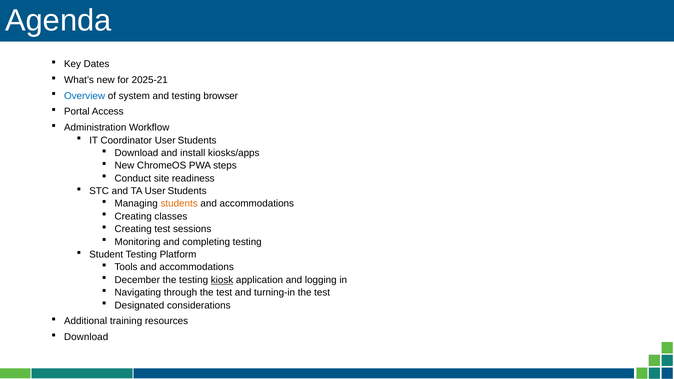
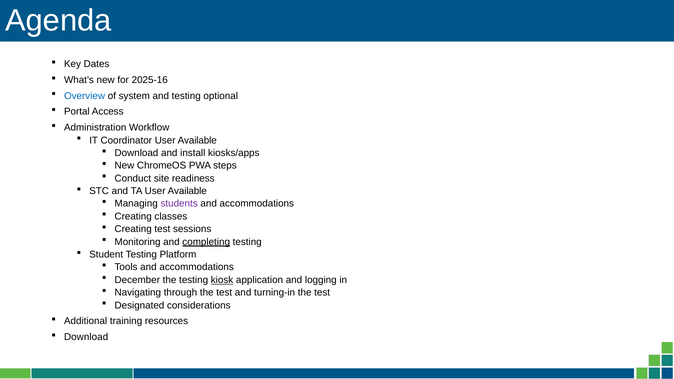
2025-21: 2025-21 -> 2025-16 (150, 80)
browser: browser -> optional (221, 96)
Coordinator User Students: Students -> Available (197, 140)
TA User Students: Students -> Available (187, 191)
students colour: orange -> purple (179, 204)
completing underline: none -> present (206, 242)
